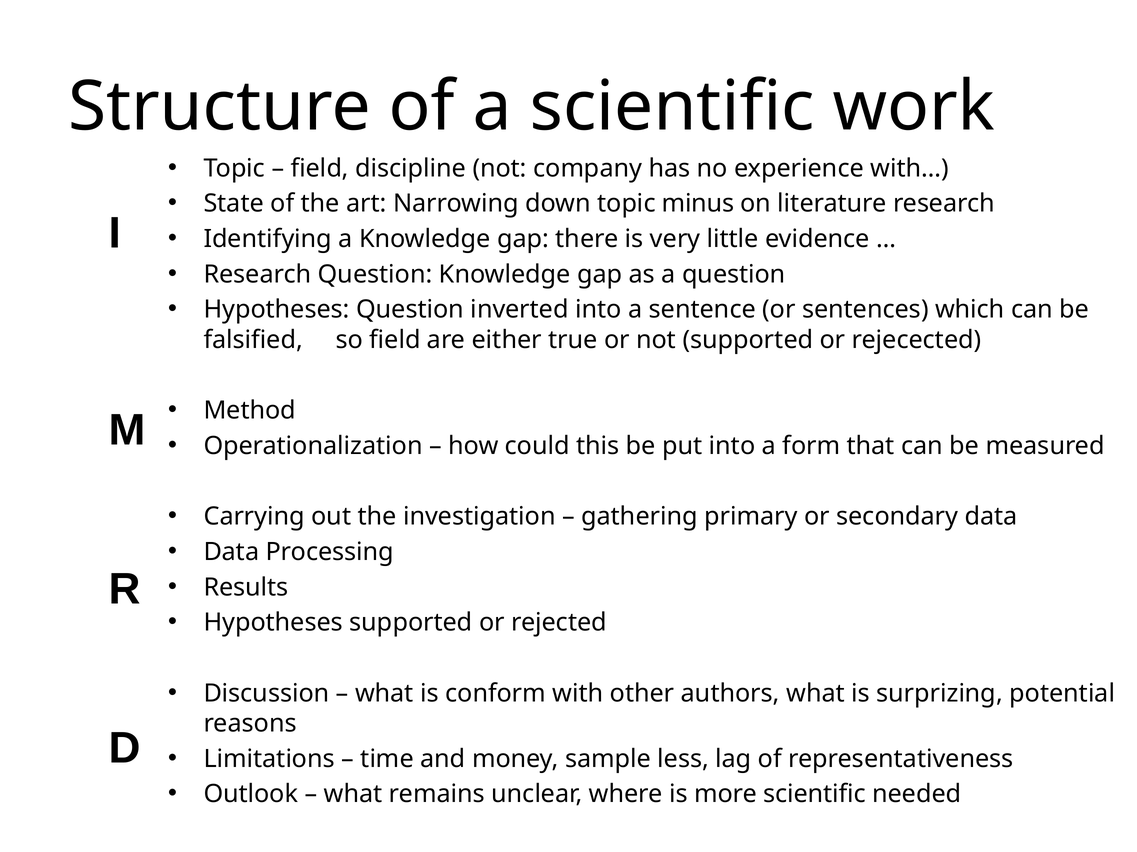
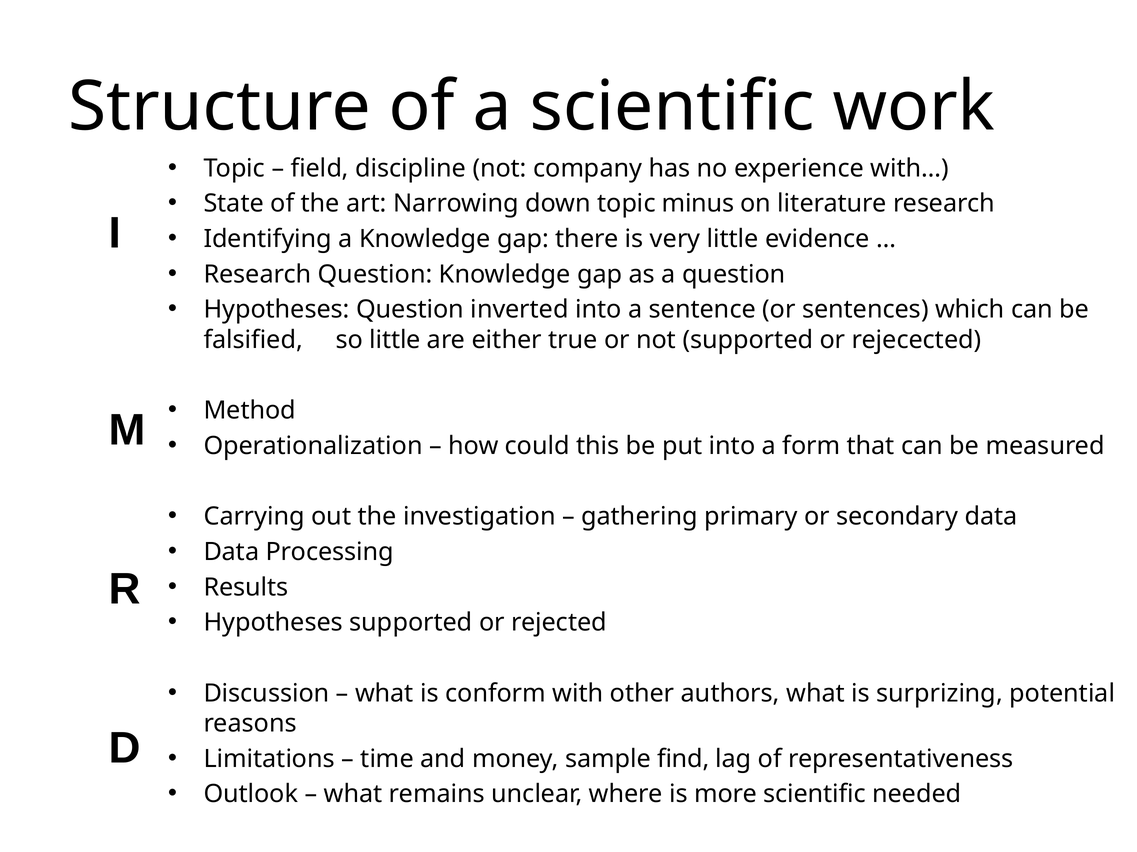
so field: field -> little (395, 340)
less: less -> find (683, 759)
